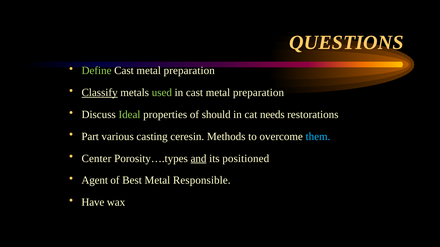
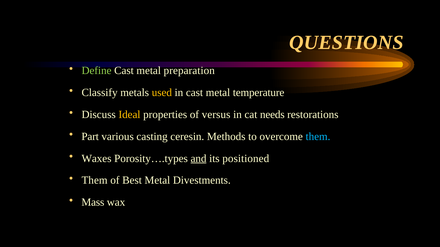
Classify underline: present -> none (100, 93)
used colour: light green -> yellow (162, 93)
in cast metal preparation: preparation -> temperature (259, 93)
Ideal colour: light green -> yellow (129, 115)
should: should -> versus (216, 115)
Center: Center -> Waxes (97, 159)
Agent: Agent -> Them (95, 181)
Responsible: Responsible -> Divestments (202, 181)
Have: Have -> Mass (93, 203)
